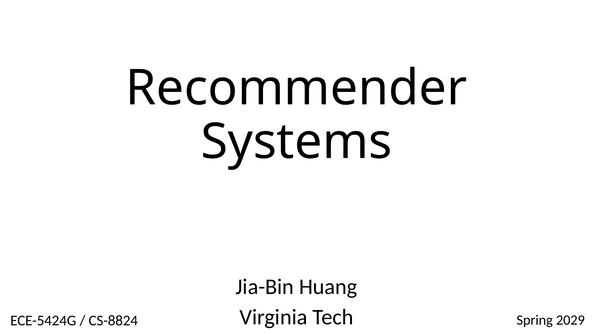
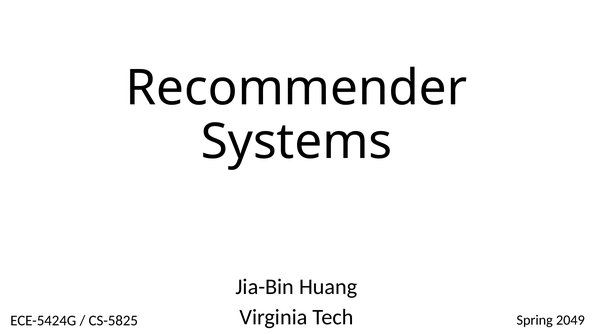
2029: 2029 -> 2049 (570, 320)
CS-8824: CS-8824 -> CS-5825 (113, 320)
